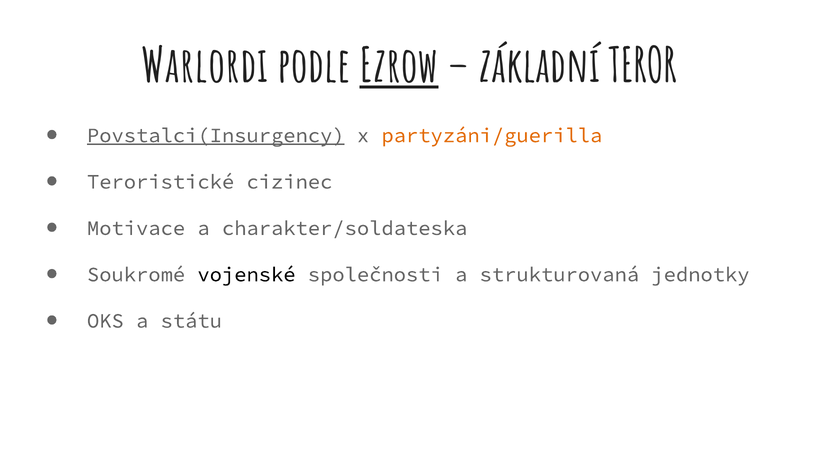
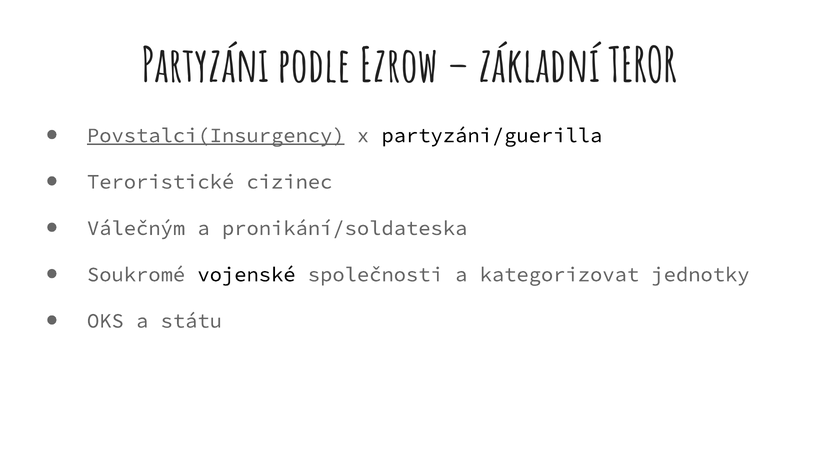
Warlordi: Warlordi -> Partyzáni (205, 66)
Ezrow underline: present -> none (399, 66)
partyzáni/guerilla colour: orange -> black (492, 135)
Motivace: Motivace -> Válečným (136, 228)
charakter/soldateska: charakter/soldateska -> pronikání/soldateska (345, 228)
strukturovaná: strukturovaná -> kategorizovat (559, 275)
